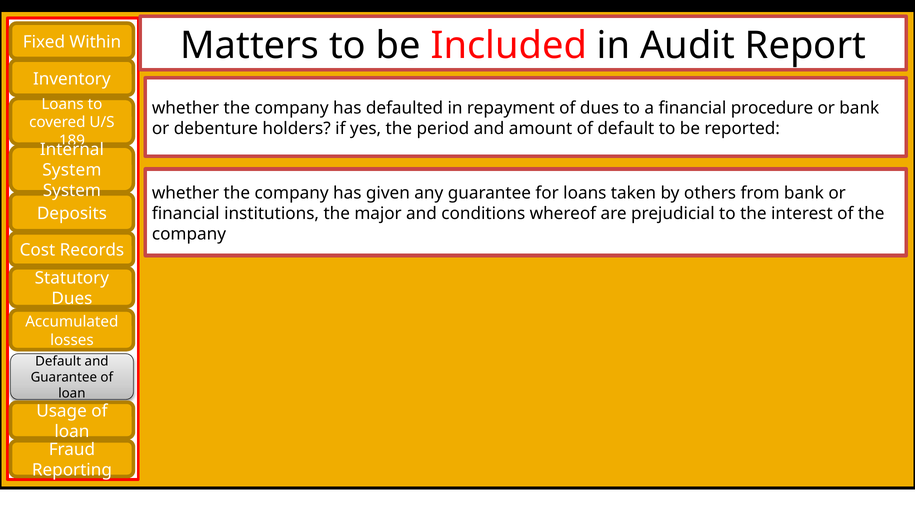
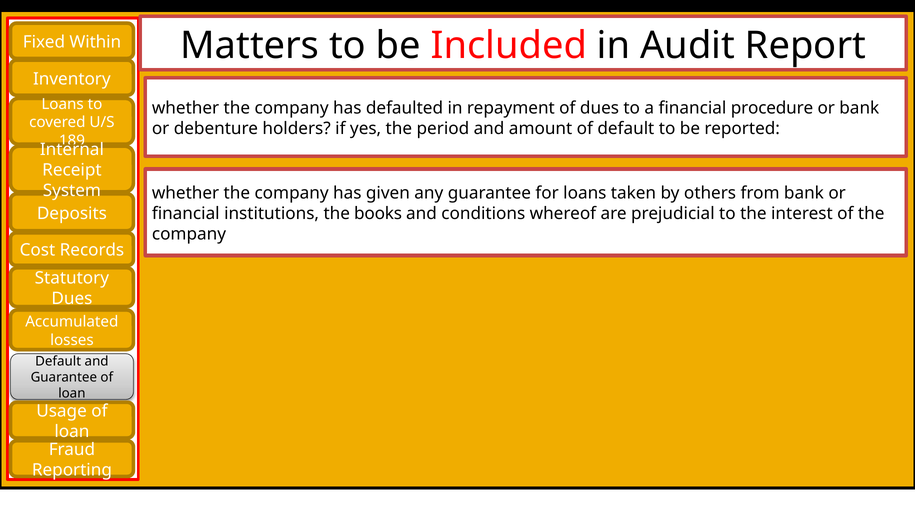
System: System -> Receipt (72, 170)
major: major -> books (378, 213)
